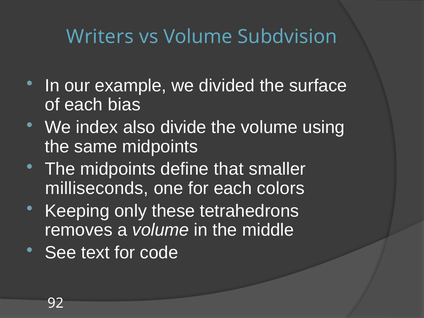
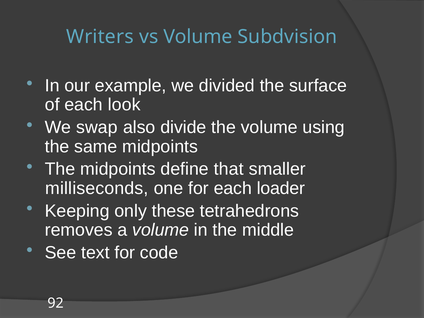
bias: bias -> look (124, 105)
index: index -> swap (97, 127)
colors: colors -> loader (281, 188)
